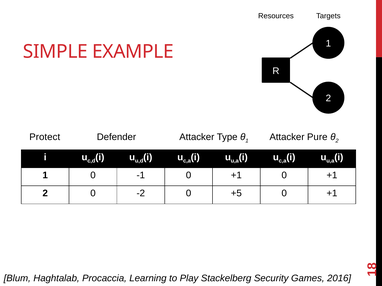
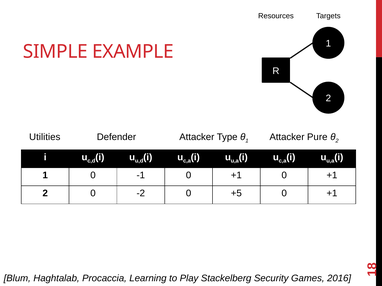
Protect: Protect -> Utilities (45, 137)
